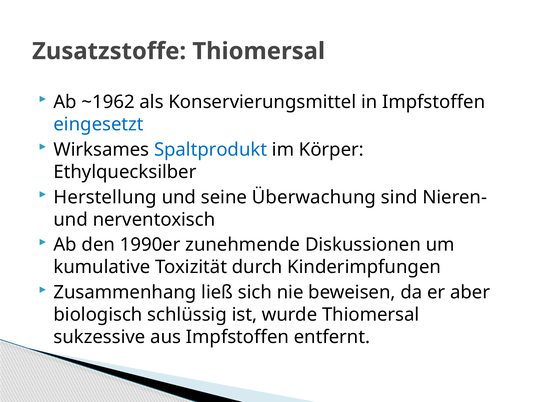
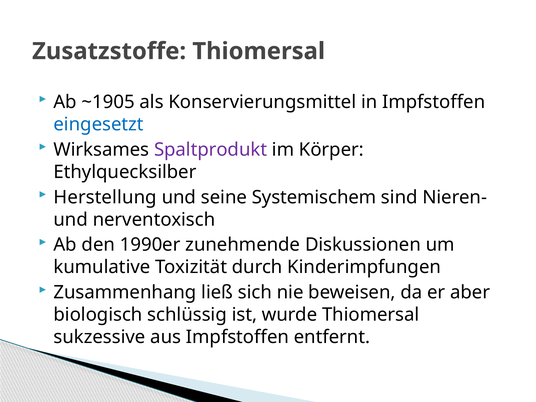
~1962: ~1962 -> ~1905 (108, 102)
Spaltprodukt colour: blue -> purple (211, 150)
Überwachung: Überwachung -> Systemischem (314, 197)
